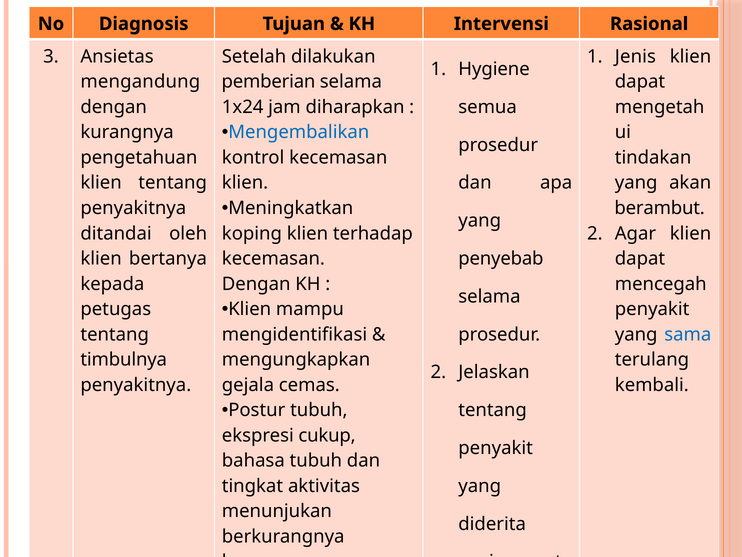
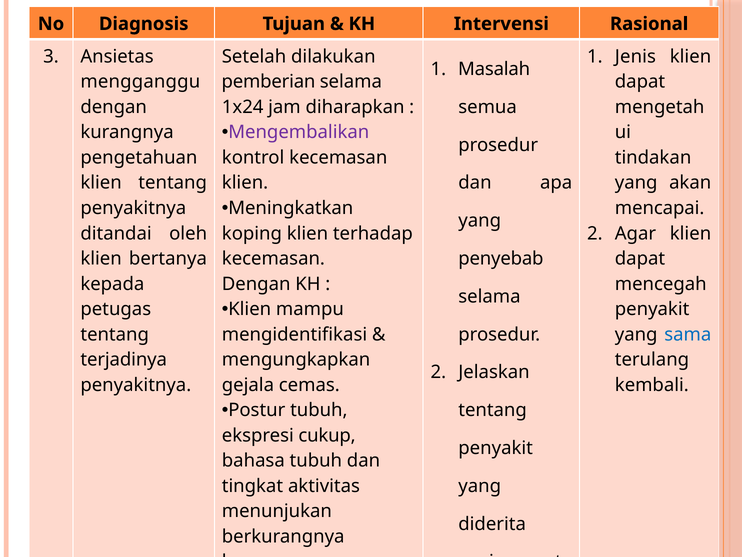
Hygiene: Hygiene -> Masalah (494, 69)
mengandung: mengandung -> mengganggu (140, 82)
Mengembalikan colour: blue -> purple (299, 132)
berambut: berambut -> mencapai (660, 208)
timbulnya: timbulnya -> terjadinya (124, 359)
